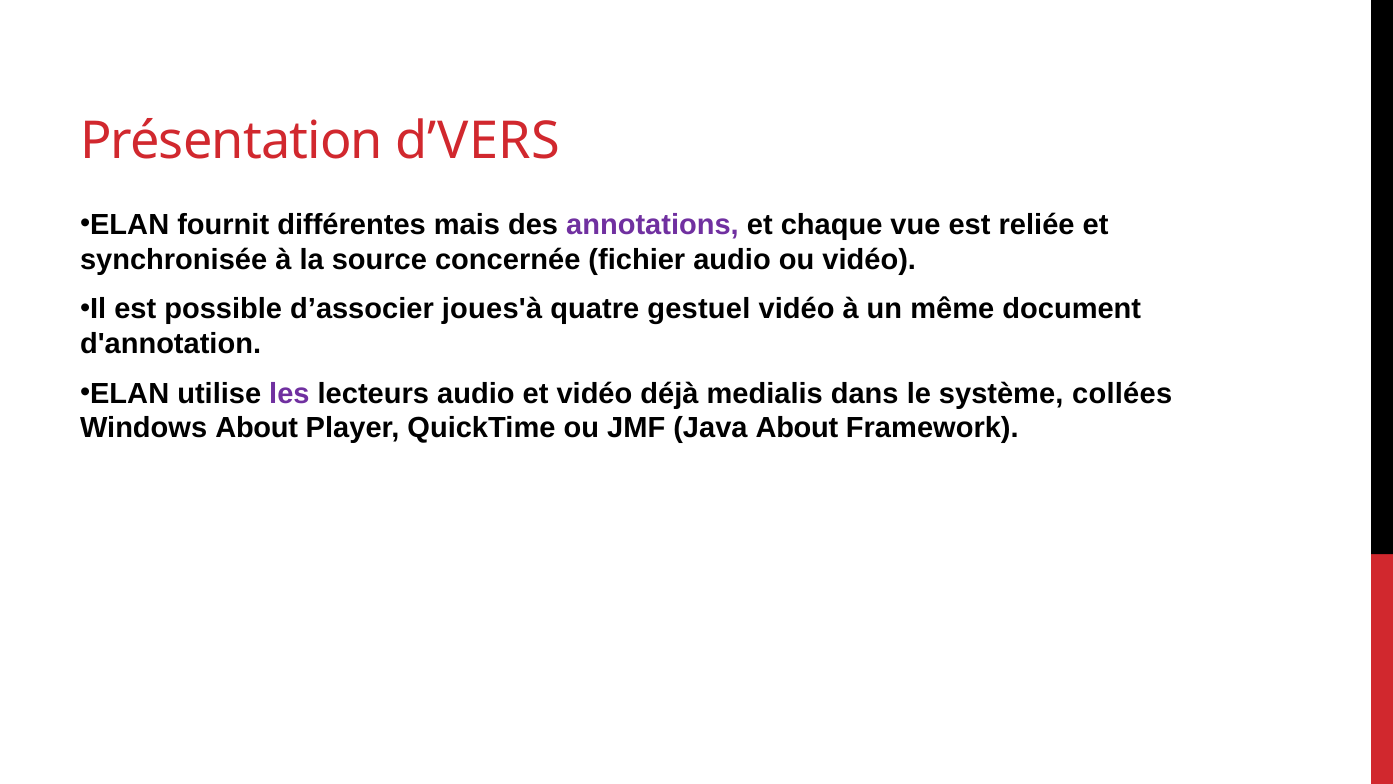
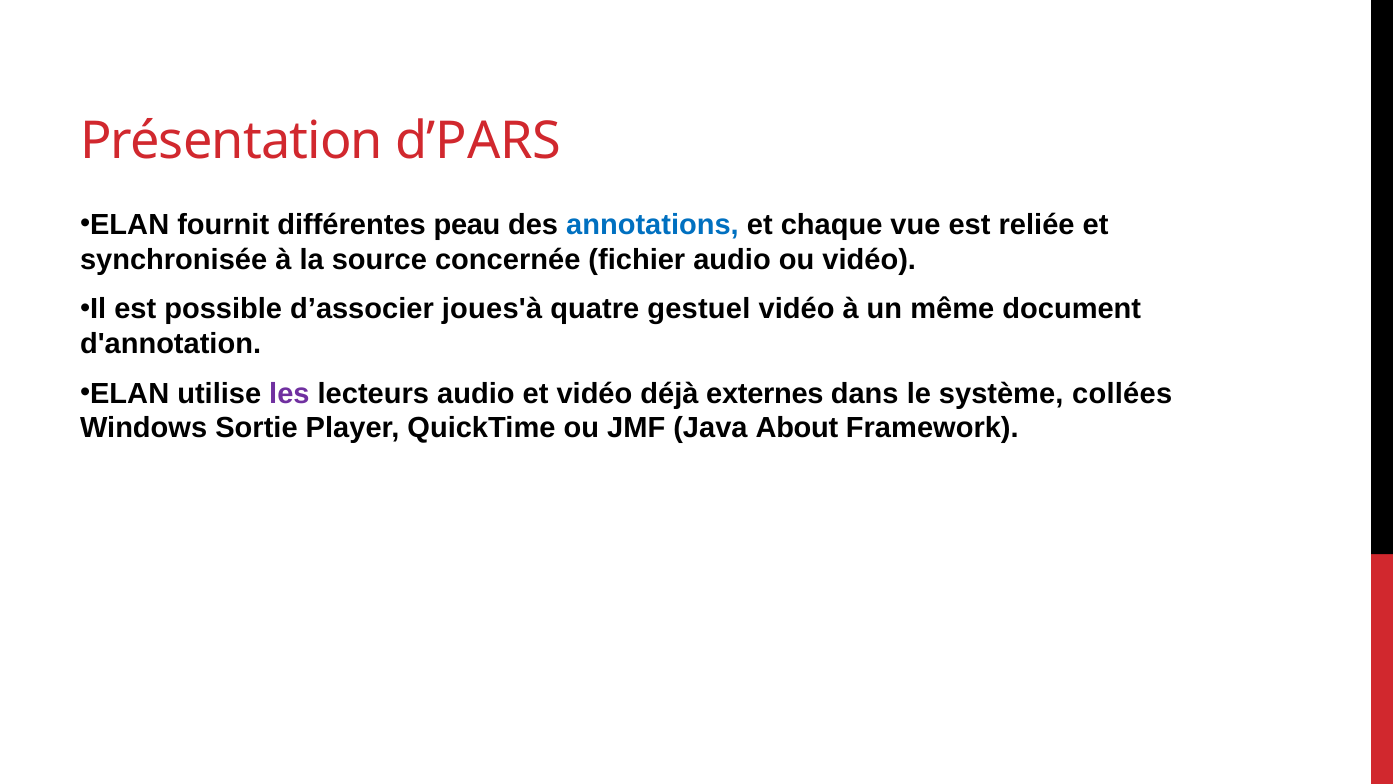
d’VERS: d’VERS -> d’PARS (478, 141)
mais: mais -> peau (467, 225)
annotations colour: purple -> blue (652, 225)
medialis: medialis -> externes (765, 393)
Windows About: About -> Sortie (257, 428)
